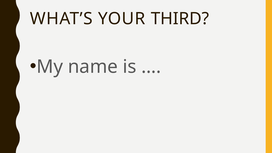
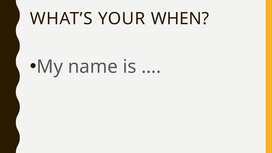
THIRD: THIRD -> WHEN (180, 19)
